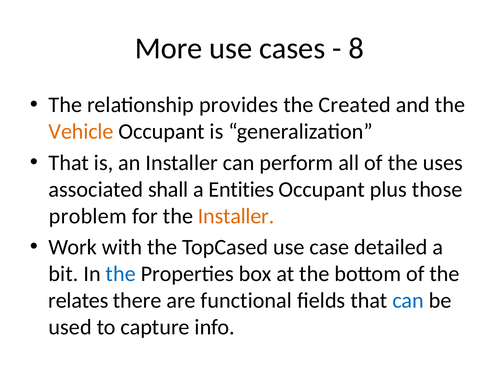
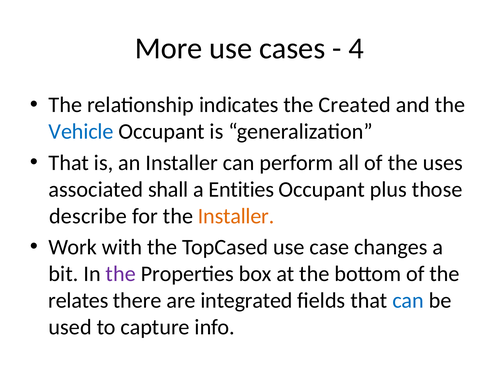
8: 8 -> 4 (356, 48)
provides: provides -> indicates (239, 105)
Vehicle colour: orange -> blue (81, 131)
problem: problem -> describe (88, 216)
detailed: detailed -> changes (391, 247)
the colour: blue -> purple (121, 273)
functional: functional -> integrated (246, 300)
